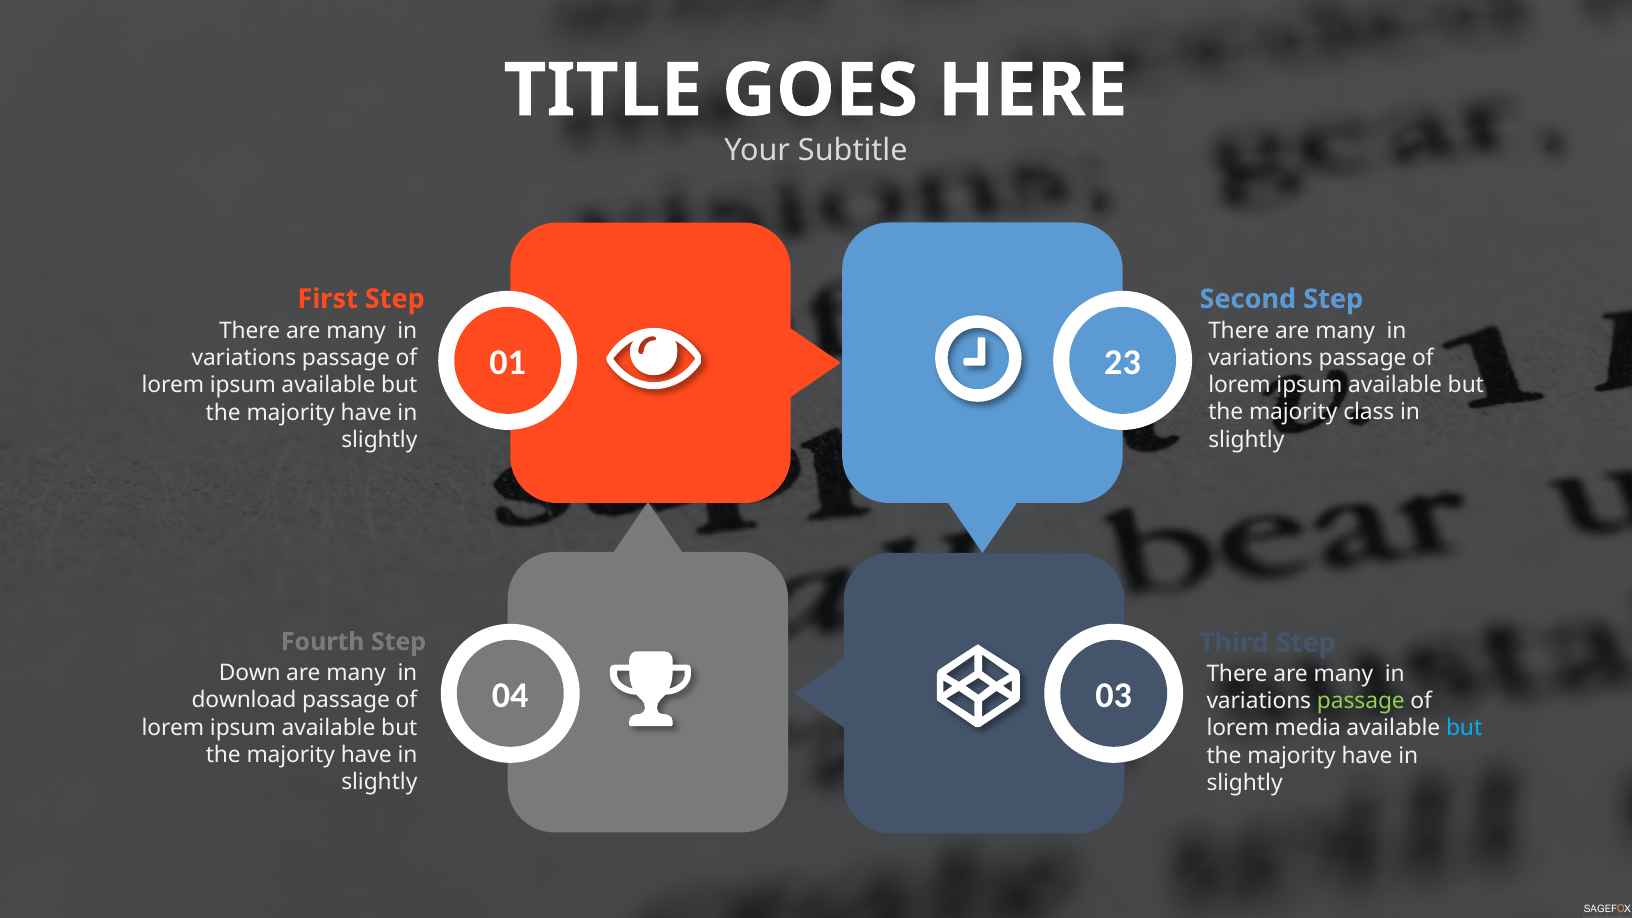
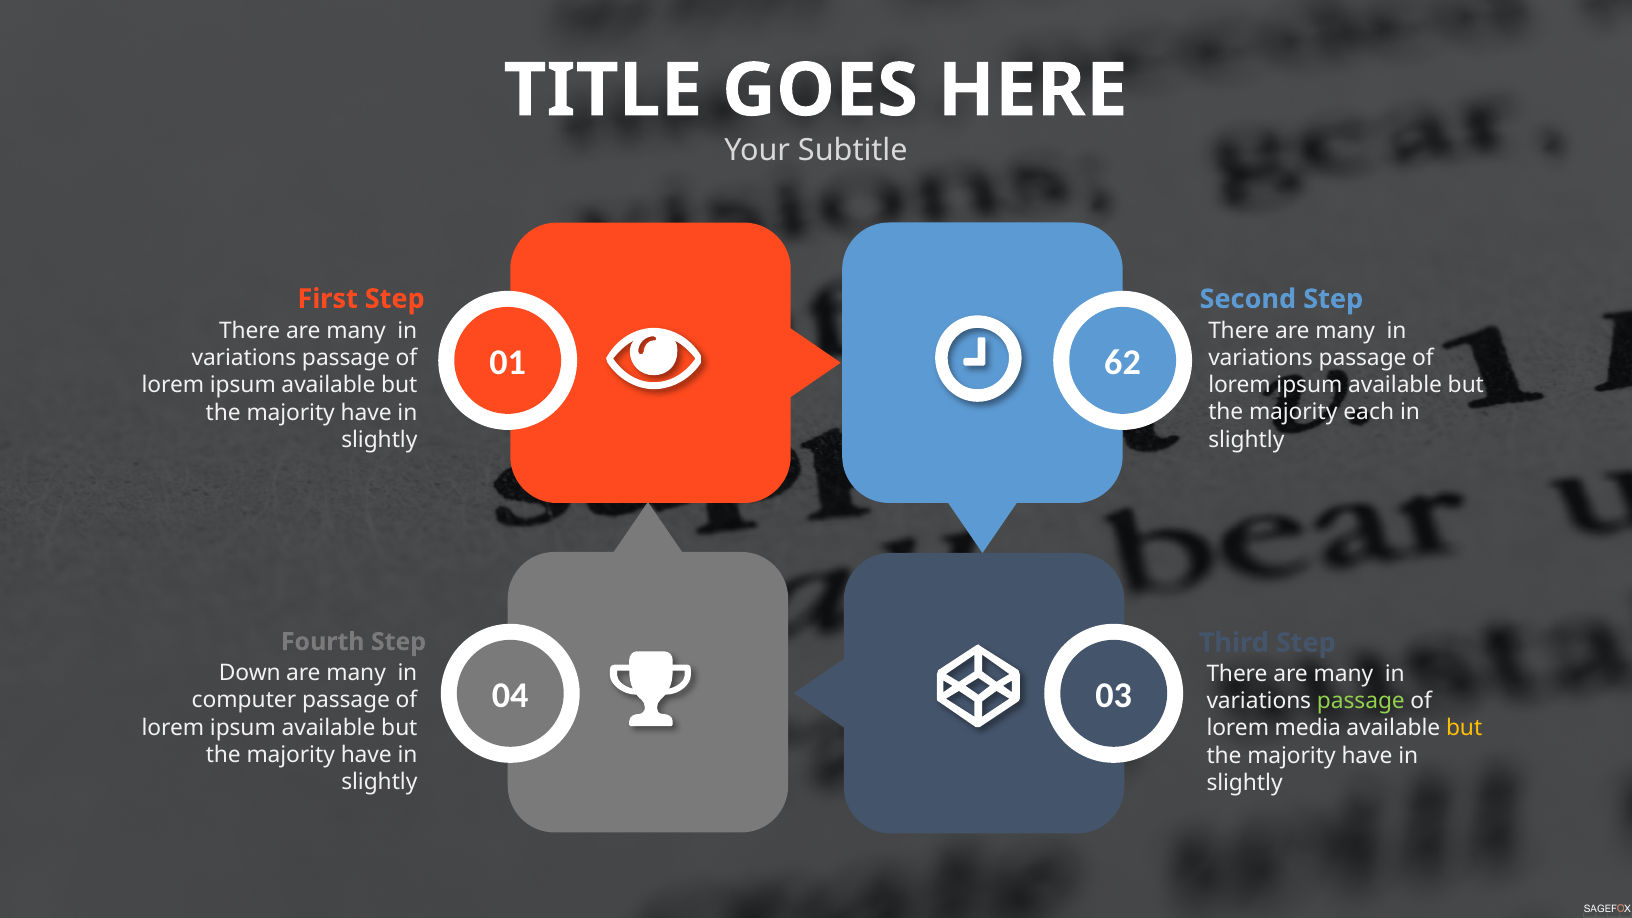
23: 23 -> 62 (1123, 363)
class: class -> each (1369, 412)
download: download -> computer (244, 700)
but colour: light blue -> yellow (1464, 728)
